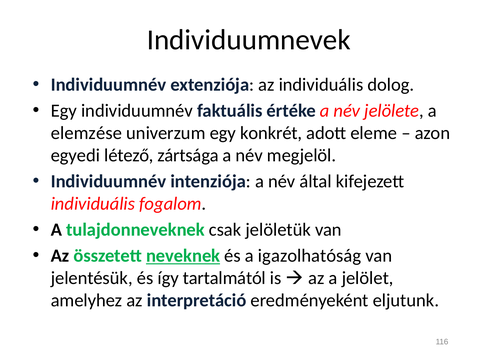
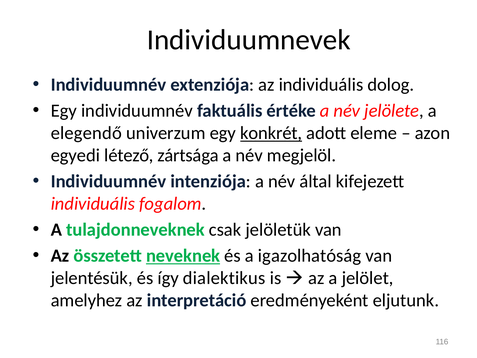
elemzése: elemzése -> elegendő (86, 133)
konkrét underline: none -> present (271, 133)
tartalmától: tartalmától -> dialektikus (224, 278)
